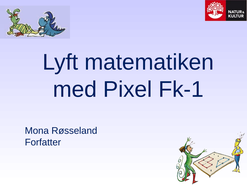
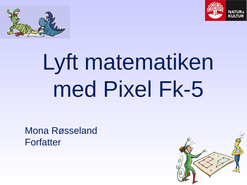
Fk-1: Fk-1 -> Fk-5 (181, 90)
